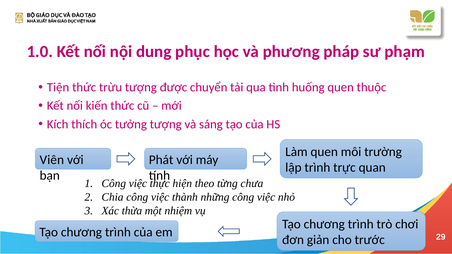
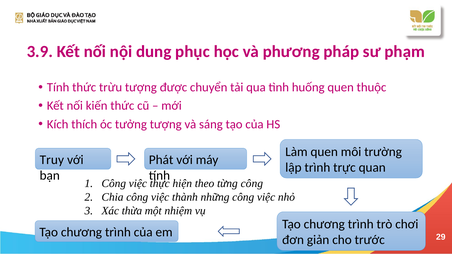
1.0: 1.0 -> 3.9 (40, 52)
Tiện: Tiện -> Tính (58, 87)
Viên: Viên -> Truy (52, 160)
từng chưa: chưa -> công (252, 184)
